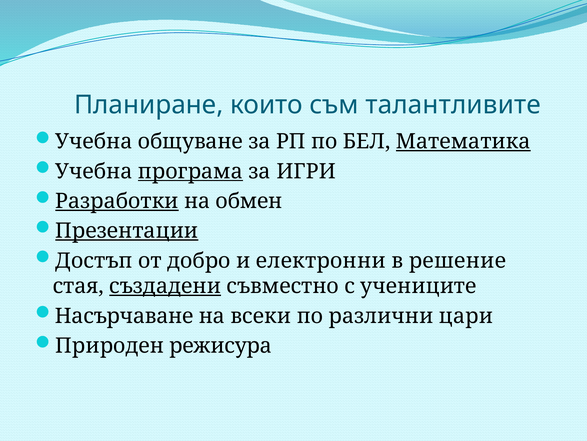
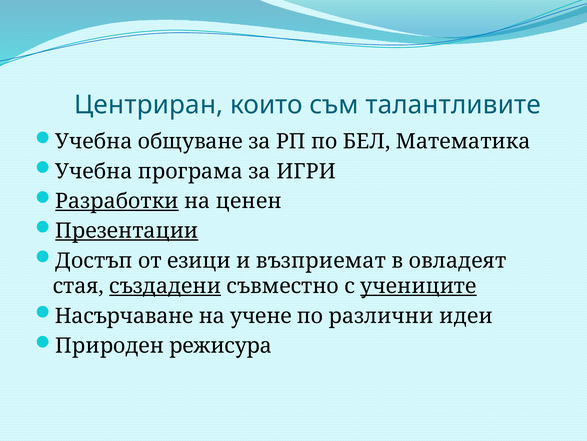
Планиране: Планиране -> Центриран (149, 105)
Математика underline: present -> none (463, 141)
програма underline: present -> none (190, 171)
обмен: обмен -> ценен (249, 201)
добро: добро -> езици (199, 260)
електронни: електронни -> възприемат (321, 260)
решение: решение -> овладеят (458, 260)
учениците underline: none -> present (418, 286)
всеки: всеки -> учене (261, 315)
цари: цари -> идеи (466, 315)
